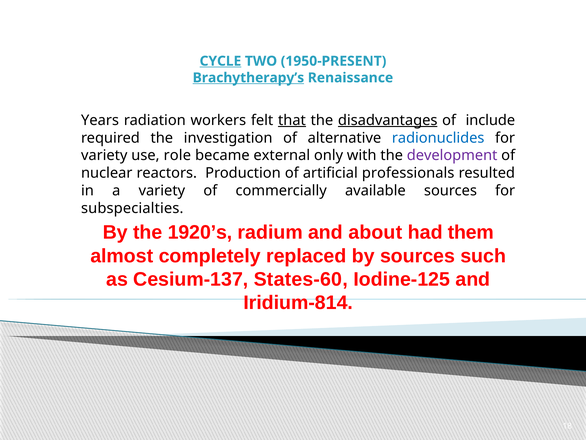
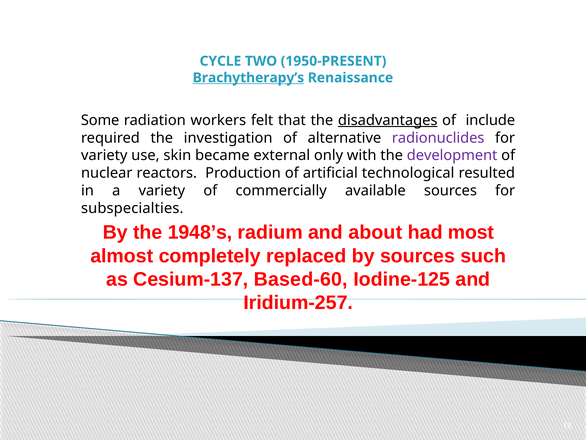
CYCLE underline: present -> none (220, 61)
Years: Years -> Some (100, 120)
that underline: present -> none (292, 120)
radionuclides colour: blue -> purple (438, 138)
role: role -> skin (177, 155)
professionals: professionals -> technological (408, 173)
1920’s: 1920’s -> 1948’s (200, 232)
them: them -> most (471, 232)
States-60: States-60 -> Based-60 (301, 279)
Iridium-814: Iridium-814 -> Iridium-257 (298, 302)
